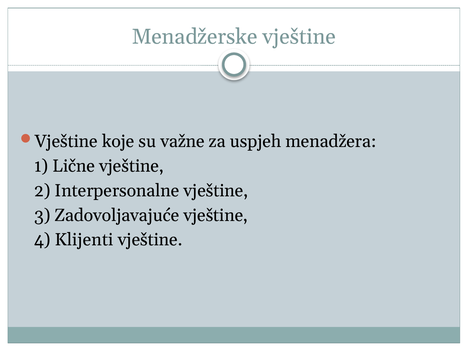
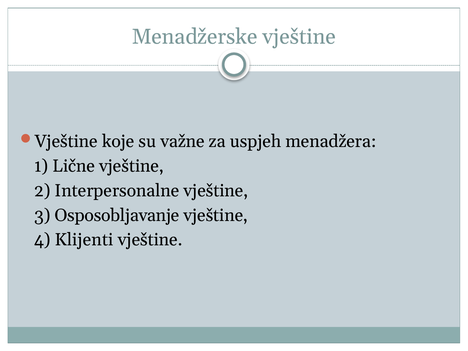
Zadovoljavajuće: Zadovoljavajuće -> Osposobljavanje (117, 215)
